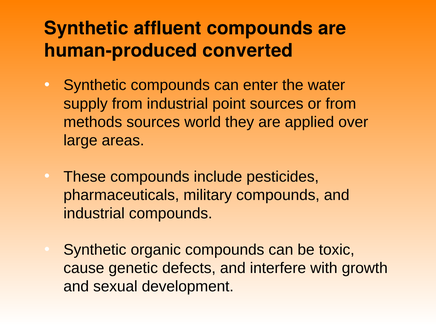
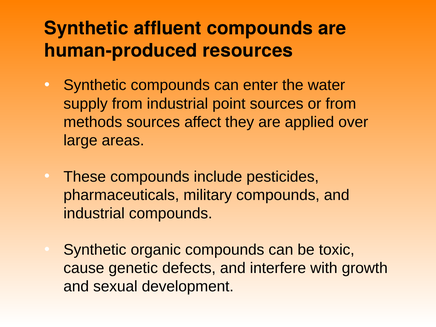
converted: converted -> resources (248, 51)
world: world -> affect (203, 122)
